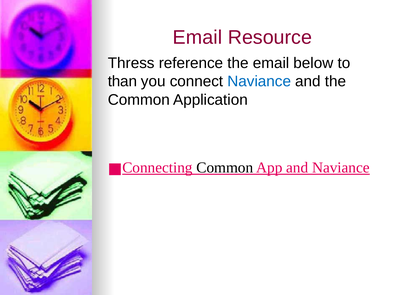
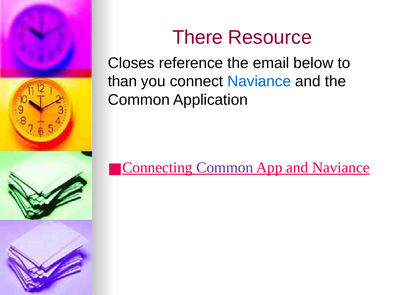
Email: Email -> There (198, 37)
Thress: Thress -> Closes (131, 63)
Common colour: black -> purple (225, 167)
